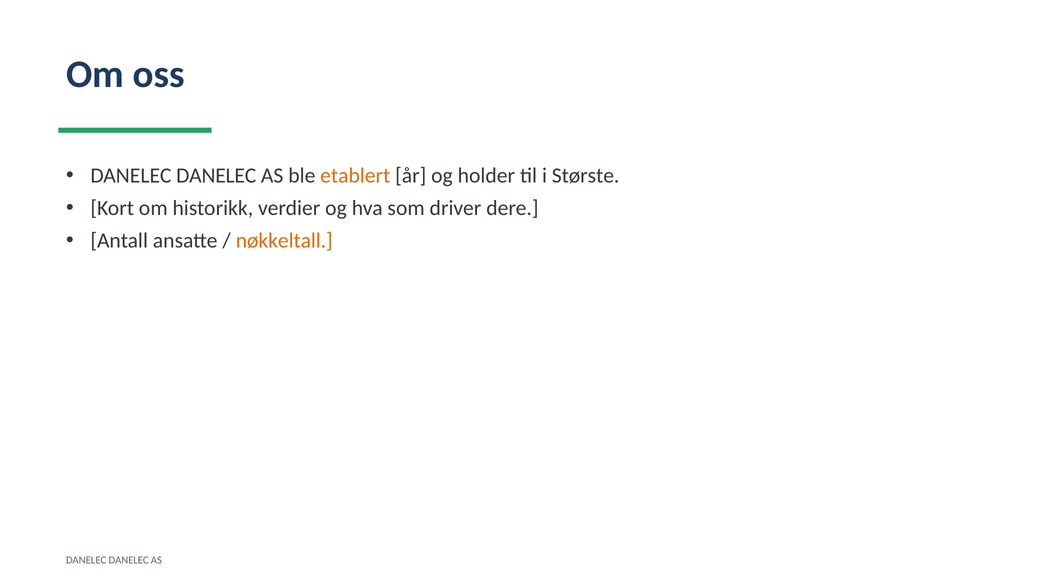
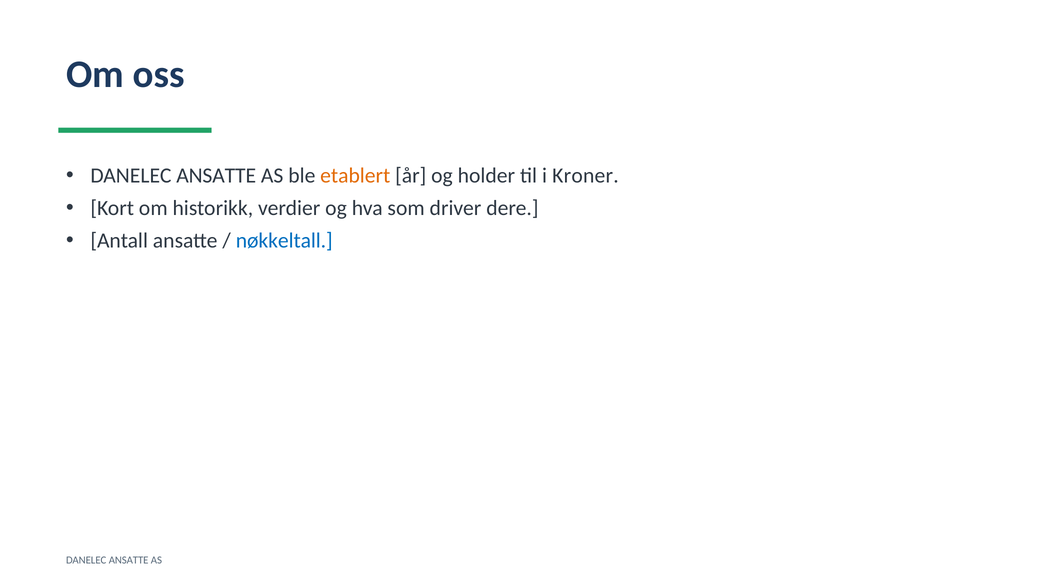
DANELEC: DANELEC -> ANSATTE (216, 176)
Største: Største -> Kroner (585, 176)
nøkkeltall colour: orange -> blue (284, 241)
DANELEC: DANELEC -> ANSATTE (129, 560)
